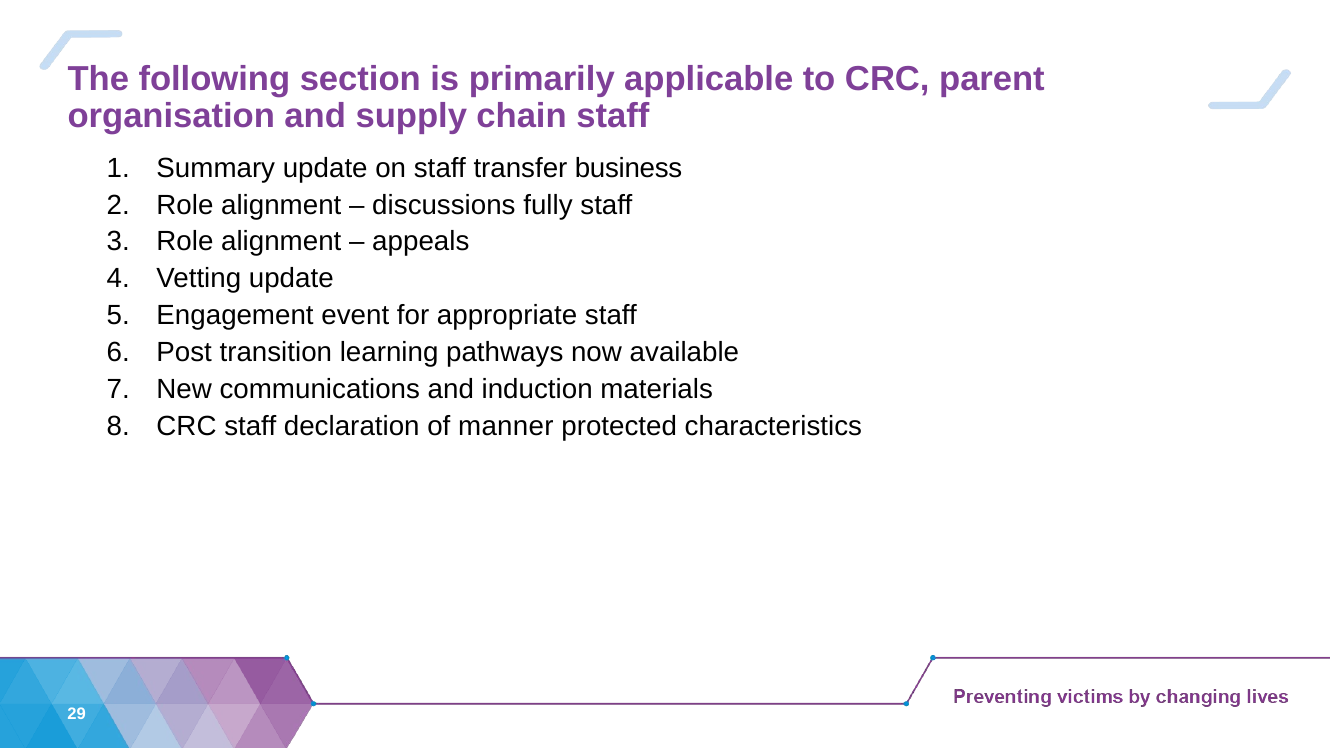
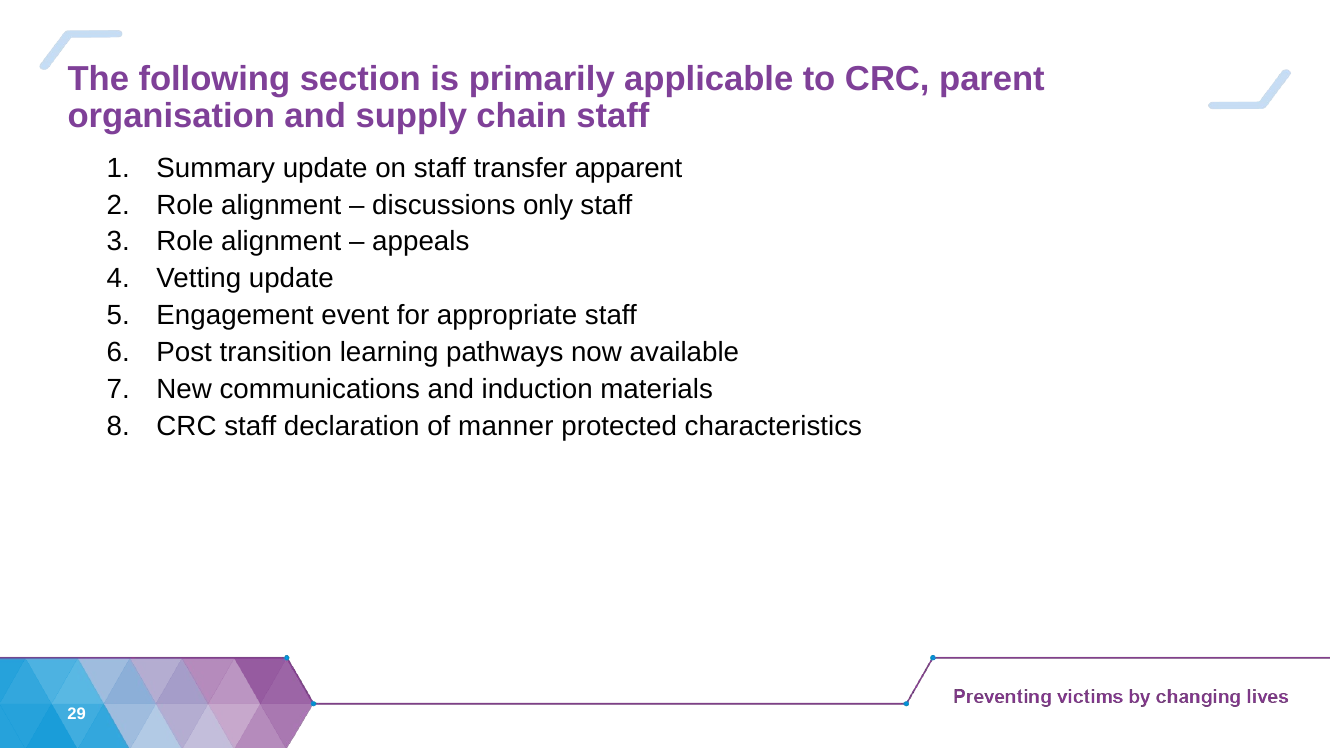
business: business -> apparent (629, 168)
fully: fully -> only (548, 205)
